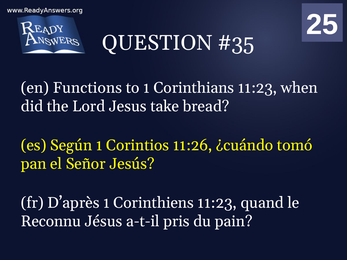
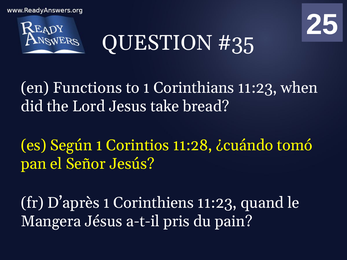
11:26: 11:26 -> 11:28 (193, 145)
Reconnu: Reconnu -> Mangera (51, 221)
